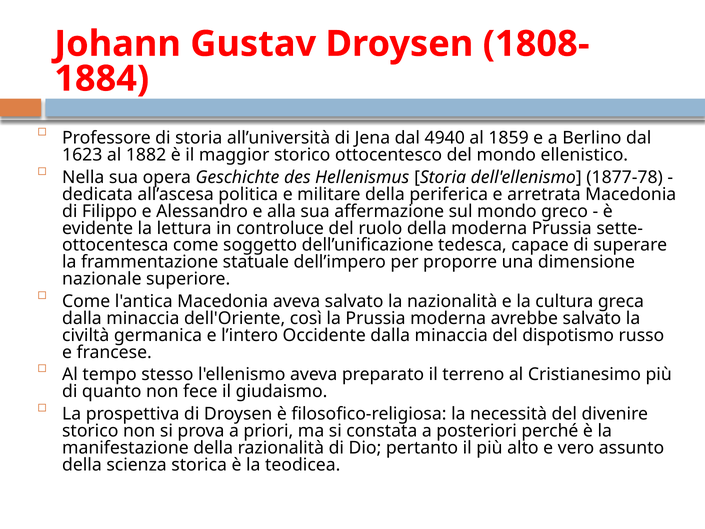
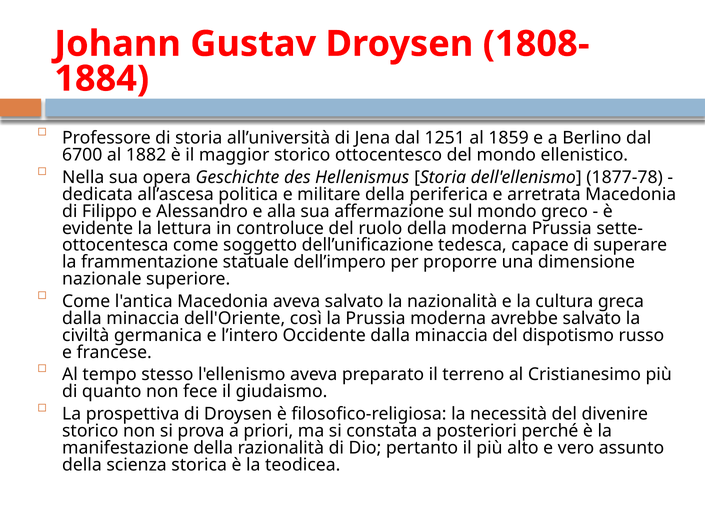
4940: 4940 -> 1251 (445, 138)
1623: 1623 -> 6700 (82, 155)
